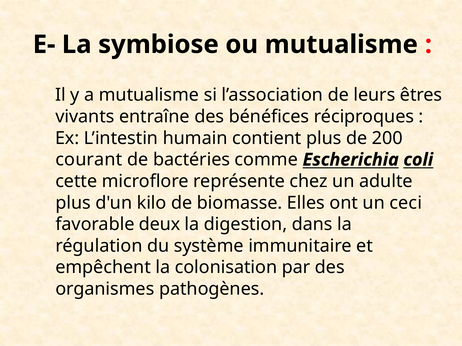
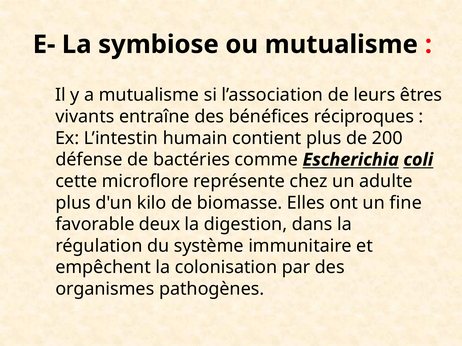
courant: courant -> défense (89, 160)
ceci: ceci -> fine (406, 203)
